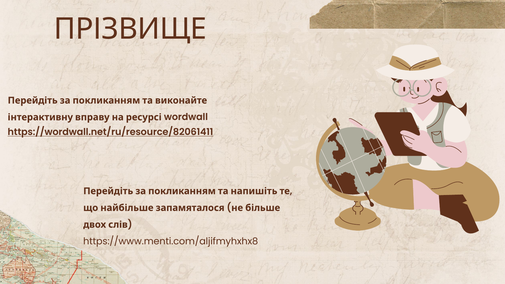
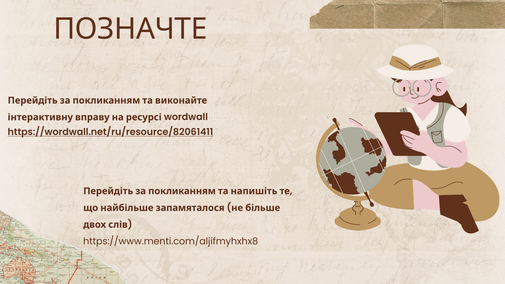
ПРІЗВИЩЕ: ПРІЗВИЩЕ -> ПОЗНАЧТЕ (130, 29)
